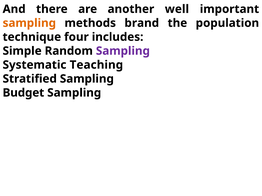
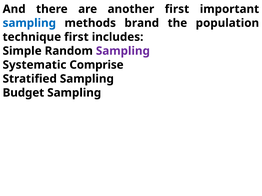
another well: well -> first (177, 9)
sampling colour: orange -> blue (29, 23)
technique four: four -> first (76, 37)
Teaching: Teaching -> Comprise (96, 65)
